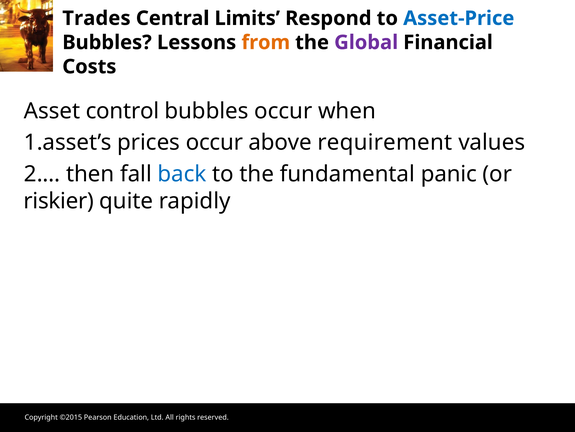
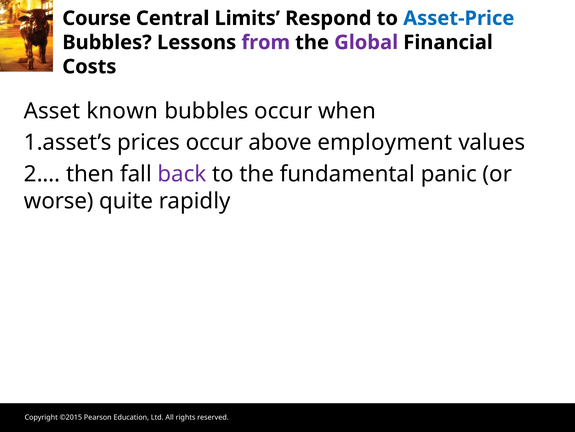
Trades: Trades -> Course (97, 18)
from colour: orange -> purple (266, 42)
control: control -> known (122, 111)
requirement: requirement -> employment (385, 142)
back colour: blue -> purple (182, 174)
riskier: riskier -> worse (59, 201)
